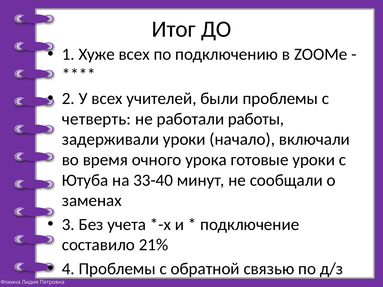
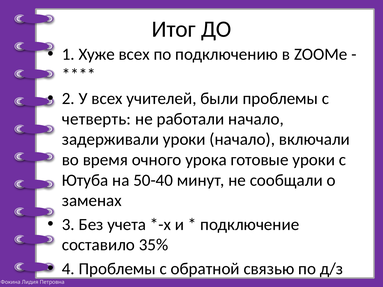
работали работы: работы -> начало (256, 119)
33-40: 33-40 -> 50-40 (153, 180)
21%: 21% -> 35% (154, 245)
